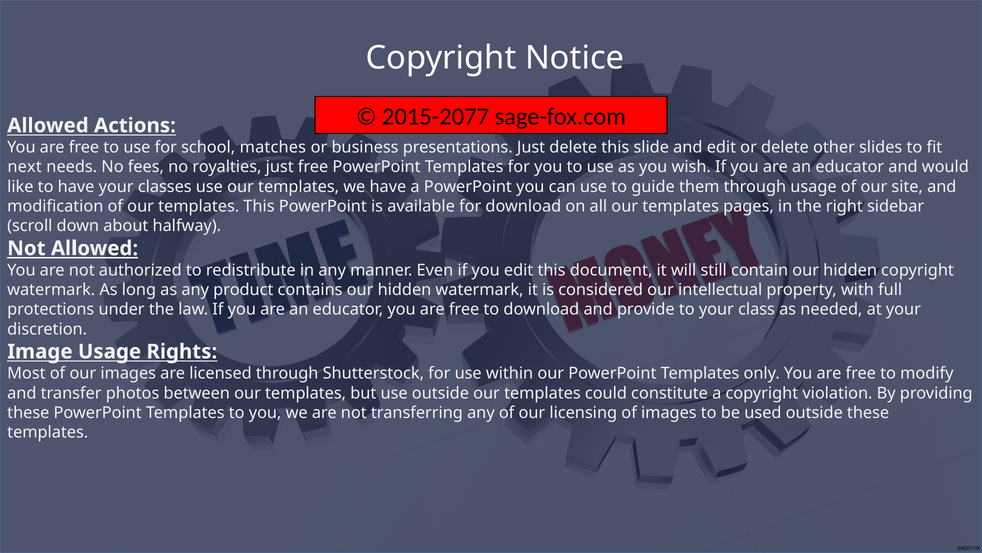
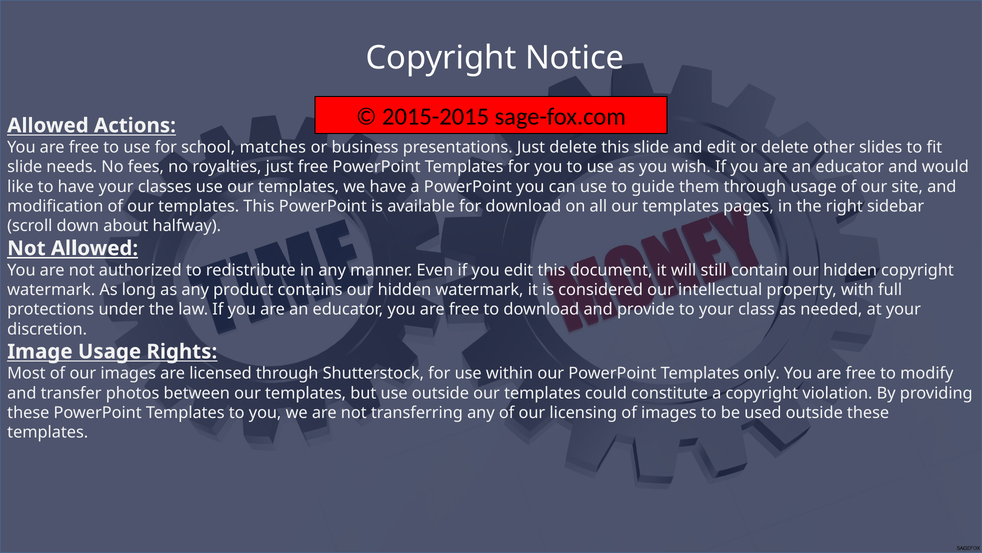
2015-2077: 2015-2077 -> 2015-2015 (436, 117)
next: next -> slide (25, 167)
